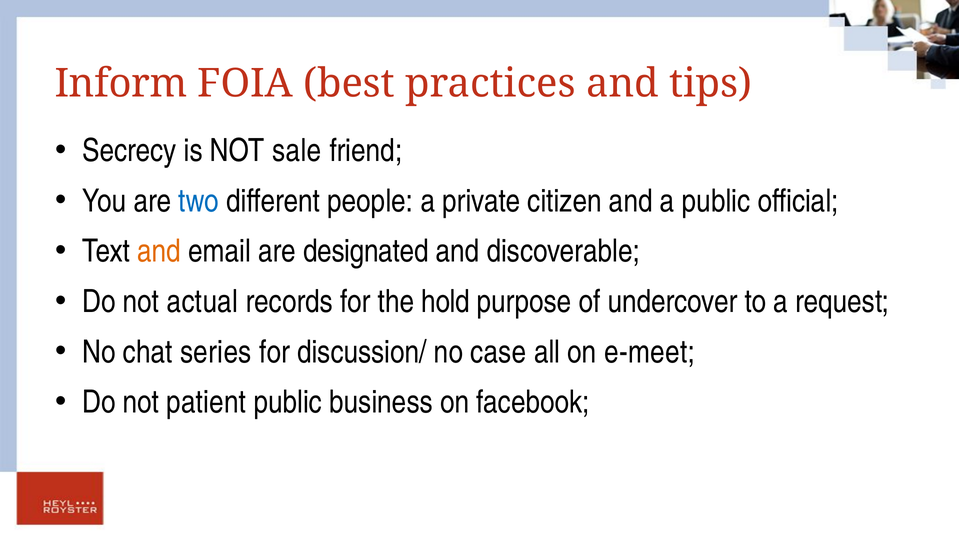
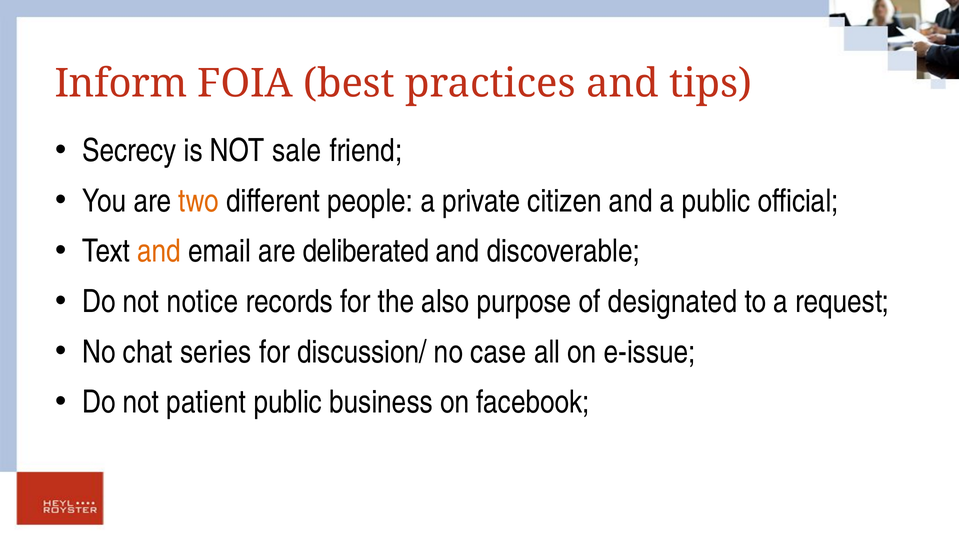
two colour: blue -> orange (199, 201)
designated: designated -> deliberated (366, 252)
actual: actual -> notice (202, 302)
hold: hold -> also (445, 302)
undercover: undercover -> designated (673, 302)
e-meet: e-meet -> e-issue (650, 352)
